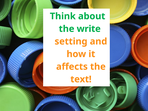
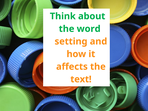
write: write -> word (89, 29)
